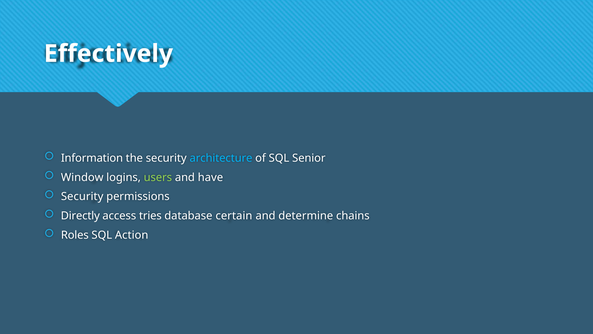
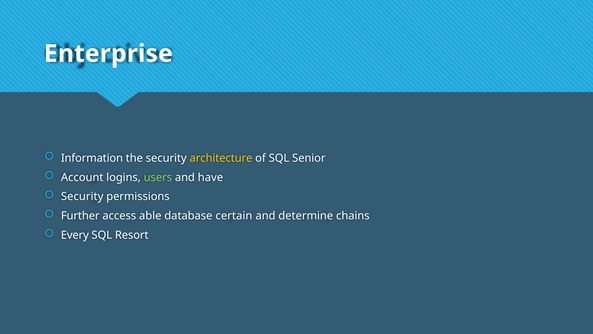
Effectively: Effectively -> Enterprise (108, 54)
architecture colour: light blue -> yellow (221, 158)
Window: Window -> Account (82, 177)
Directly: Directly -> Further (80, 216)
tries: tries -> able (150, 216)
Roles: Roles -> Every (75, 235)
Action: Action -> Resort (132, 235)
